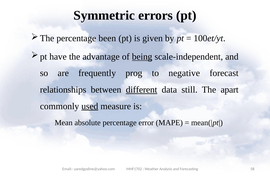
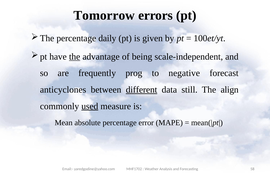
Symmetric: Symmetric -> Tomorrow (104, 15)
been: been -> daily (107, 38)
the underline: none -> present (75, 56)
being underline: present -> none (142, 56)
relationships: relationships -> anticyclones (63, 89)
apart: apart -> align (230, 89)
